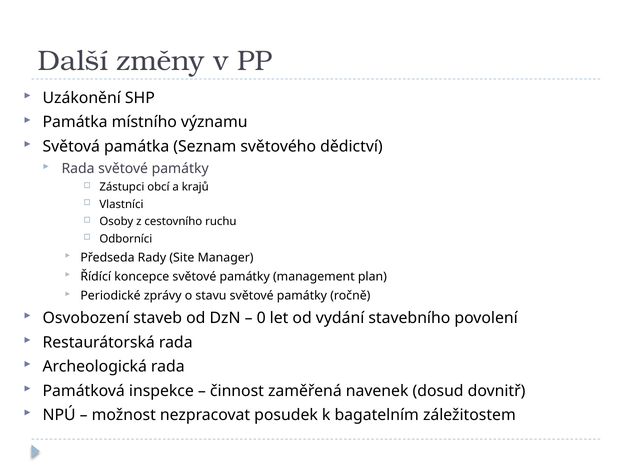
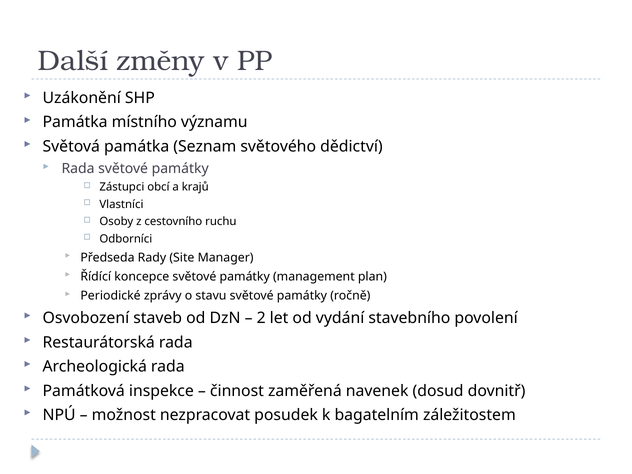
0: 0 -> 2 (261, 318)
